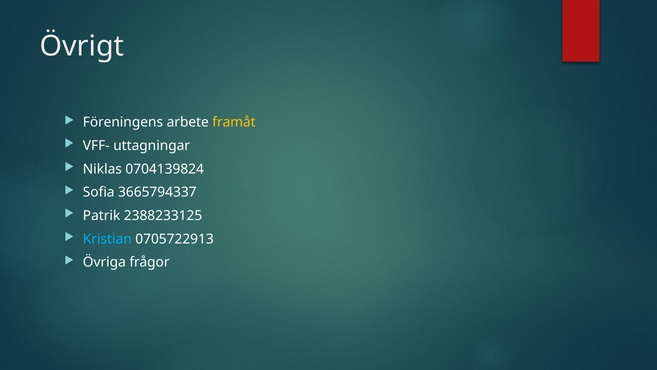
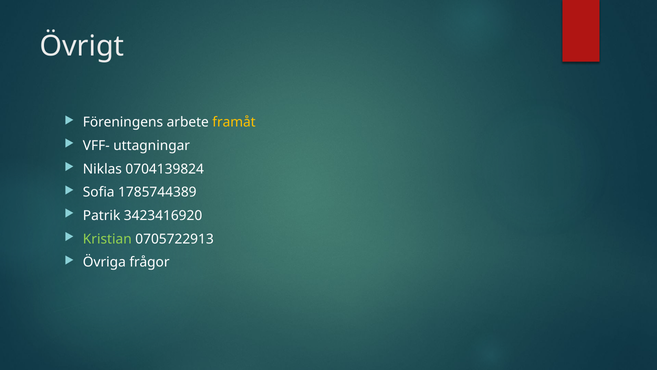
3665794337: 3665794337 -> 1785744389 (157, 192)
2388233125: 2388233125 -> 3423416920 (163, 215)
Kristian colour: light blue -> light green (107, 239)
